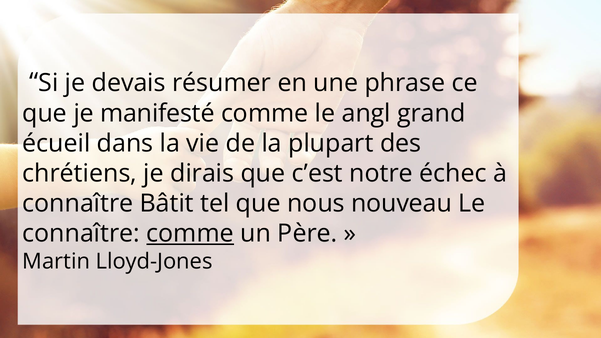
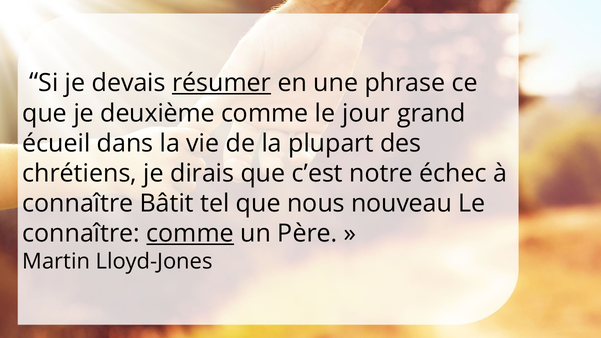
résumer underline: none -> present (222, 83)
manifesté: manifesté -> deuxième (158, 113)
angl: angl -> jour (366, 113)
